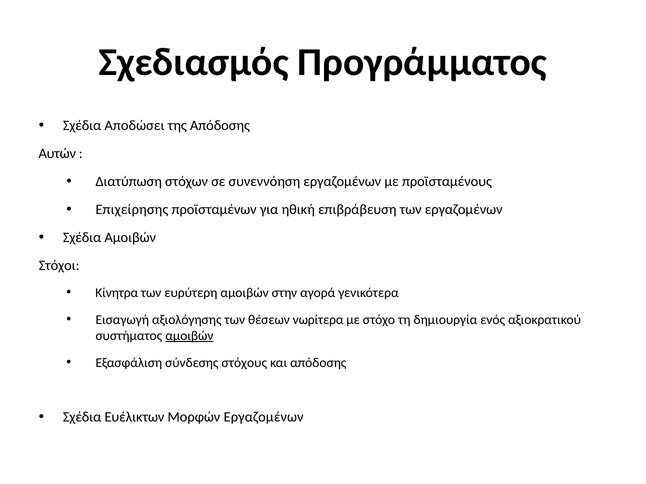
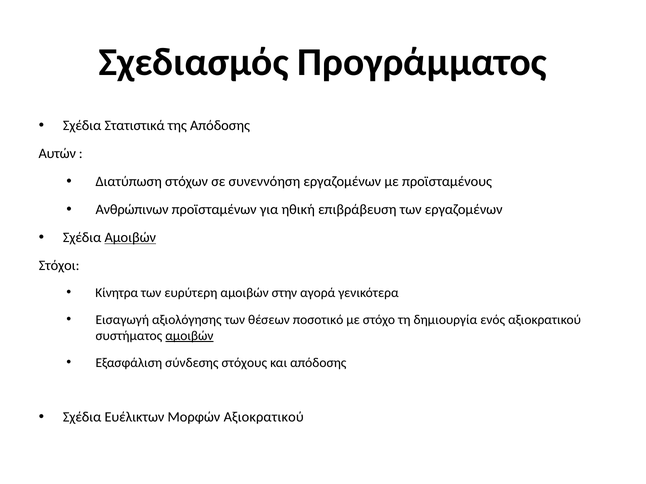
Αποδώσει: Αποδώσει -> Στατιστικά (135, 126)
Επιχείρησης: Επιχείρησης -> Ανθρώπινων (132, 210)
Αμοιβών underline: none -> present (130, 238)
νωρίτερα: νωρίτερα -> ποσοτικό (318, 320)
Μορφών Εργαζομένων: Εργαζομένων -> Αξιοκρατικού (264, 418)
